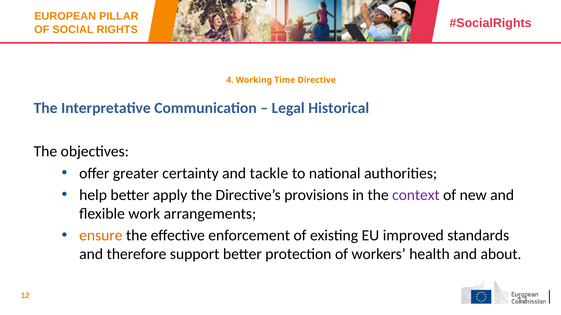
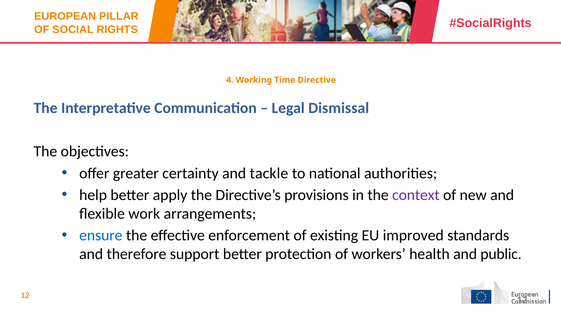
Historical: Historical -> Dismissal (339, 108)
ensure colour: orange -> blue (101, 236)
about: about -> public (501, 255)
